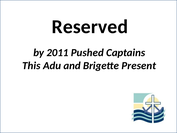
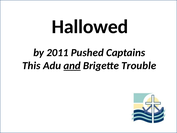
Reserved: Reserved -> Hallowed (90, 27)
and underline: none -> present (72, 66)
Present: Present -> Trouble (139, 66)
